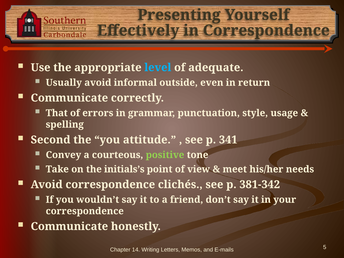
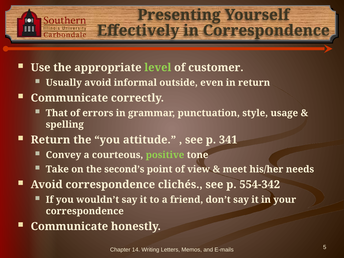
level colour: light blue -> light green (158, 68)
adequate: adequate -> customer (216, 68)
Second: Second -> Return (51, 140)
initials’s: initials’s -> second’s (124, 169)
381-342: 381-342 -> 554-342 (260, 185)
